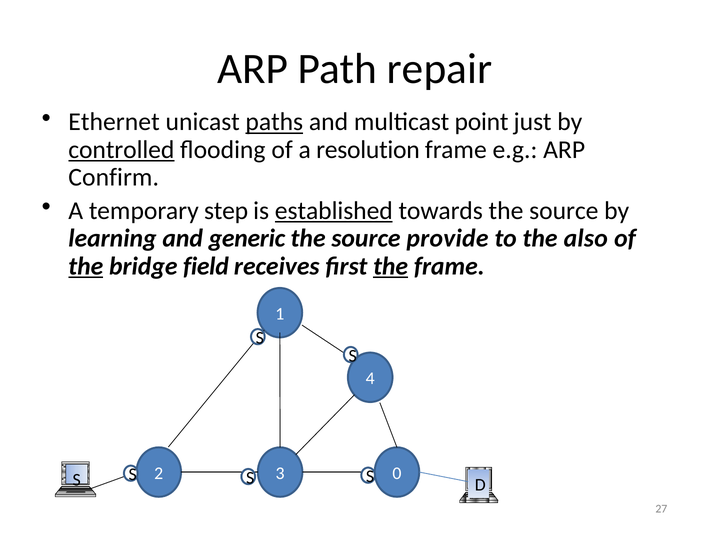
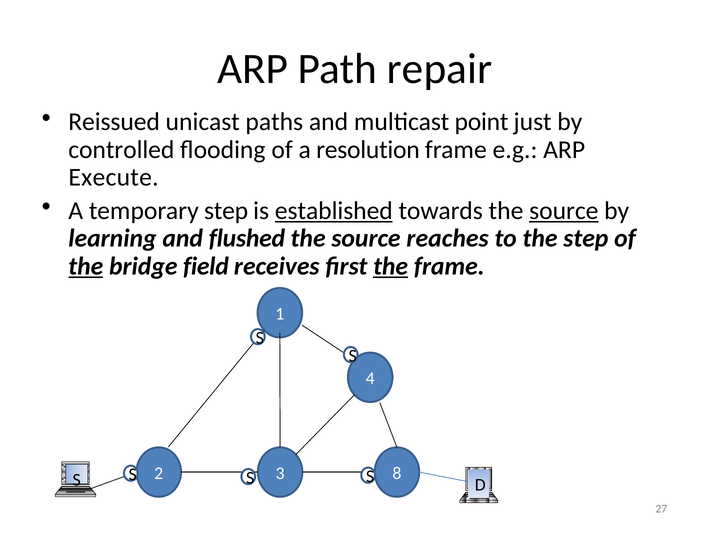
Ethernet: Ethernet -> Reissued (114, 122)
paths underline: present -> none (274, 122)
controlled underline: present -> none (121, 150)
Confirm: Confirm -> Execute (114, 177)
source underline: none -> present (564, 211)
generic: generic -> flushed (247, 238)
provide: provide -> reaches (448, 238)
the also: also -> step (586, 238)
0: 0 -> 8 (397, 473)
